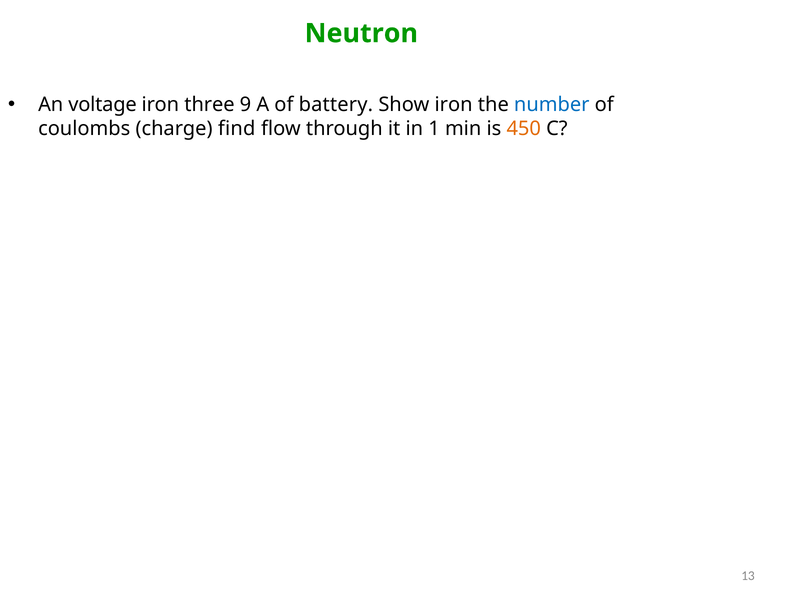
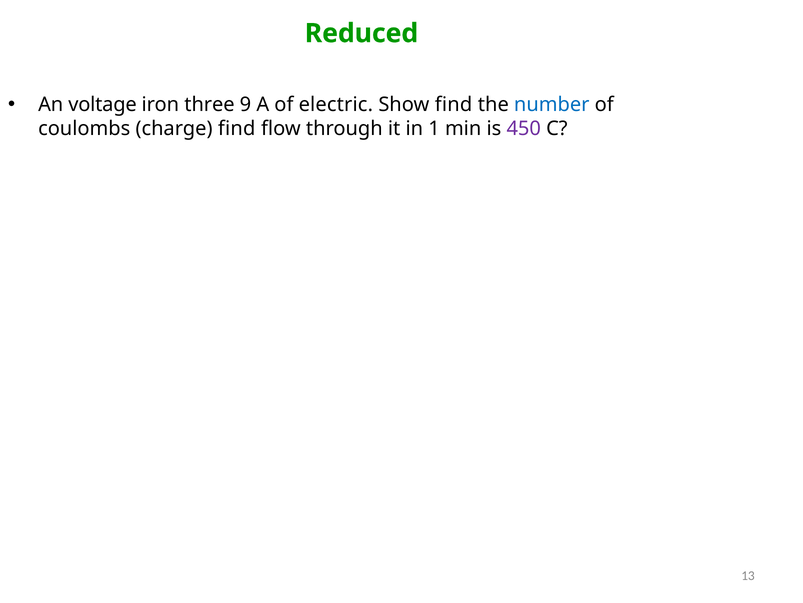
Neutron: Neutron -> Reduced (361, 33)
battery: battery -> electric (336, 104)
Show iron: iron -> find (454, 104)
450 colour: orange -> purple (524, 129)
